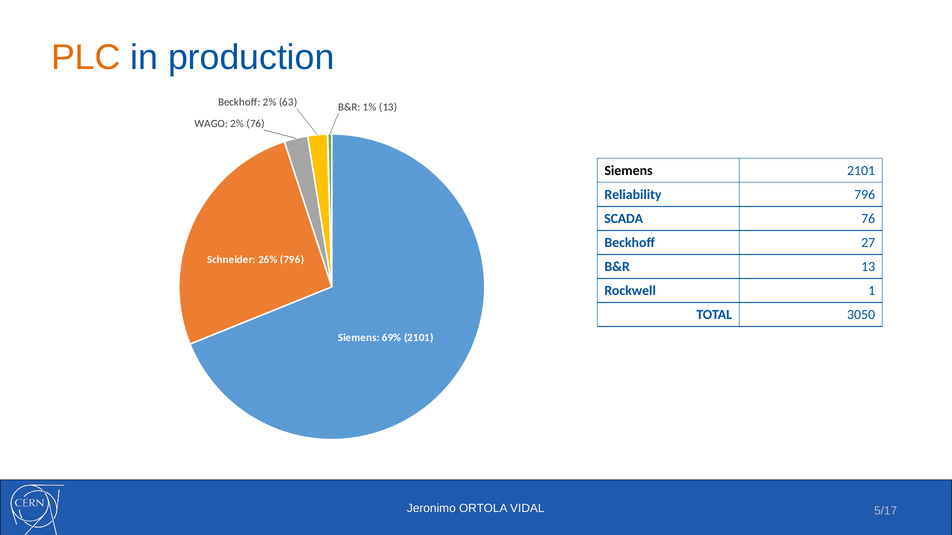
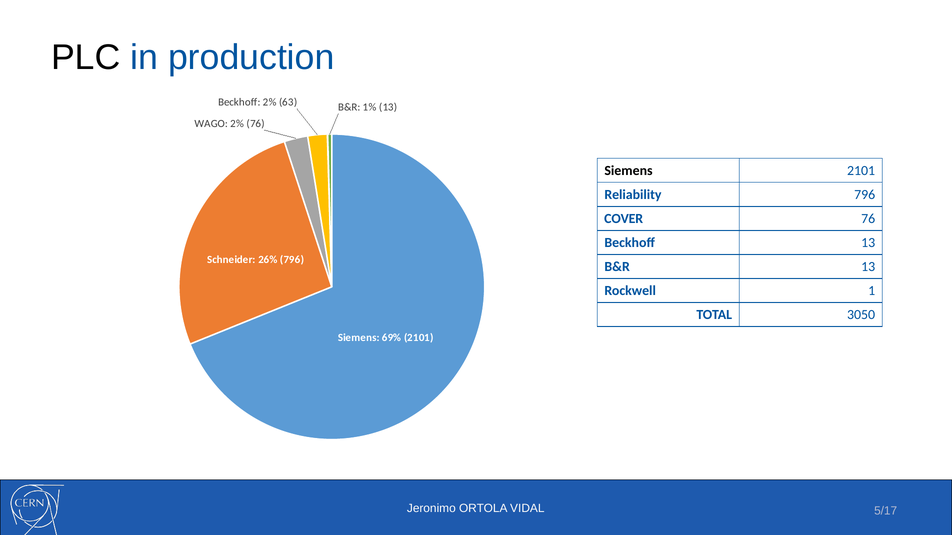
PLC colour: orange -> black (86, 57)
SCADA: SCADA -> COVER (624, 219)
Beckhoff 27: 27 -> 13 (868, 243)
